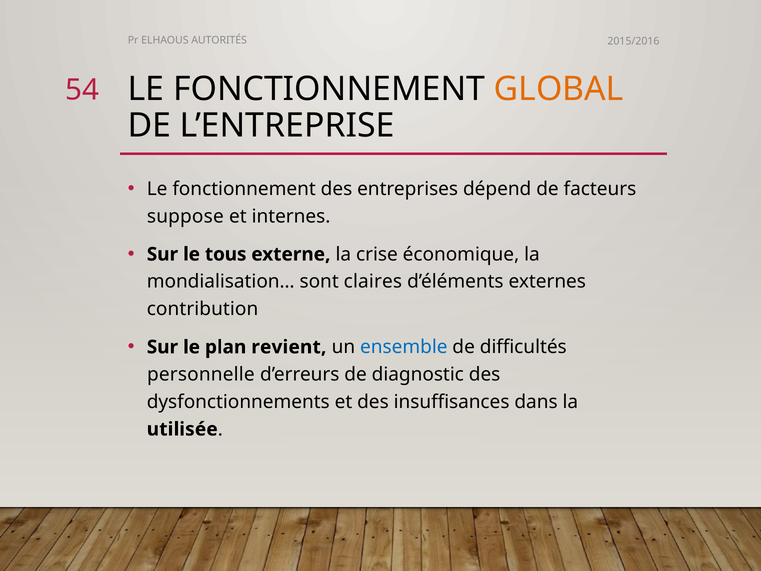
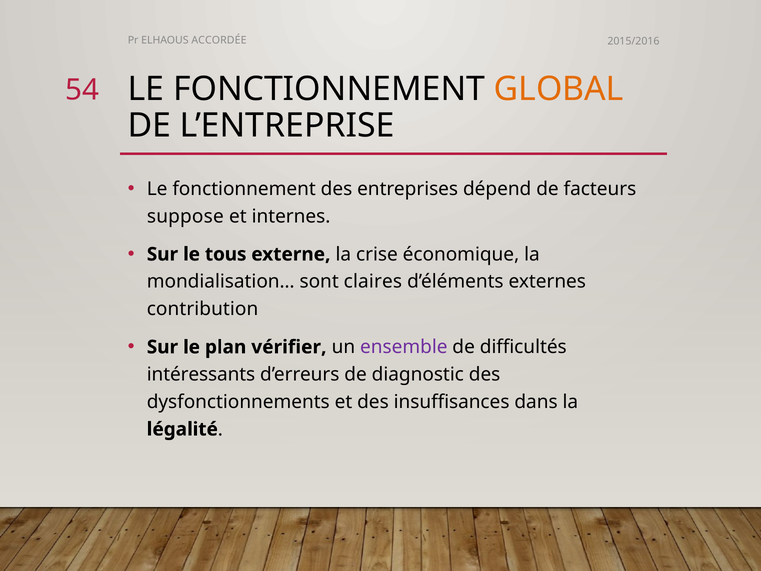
AUTORITÉS: AUTORITÉS -> ACCORDÉE (219, 40)
revient: revient -> vérifier (289, 347)
ensemble colour: blue -> purple (404, 347)
personnelle: personnelle -> intéressants (201, 374)
utilisée: utilisée -> légalité (182, 429)
